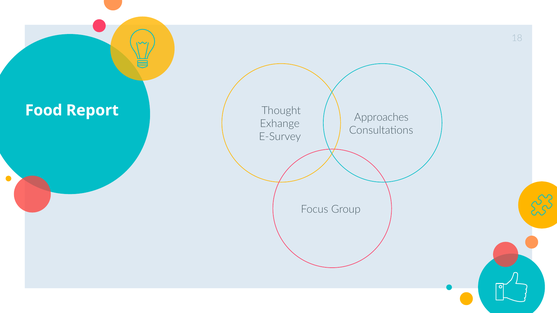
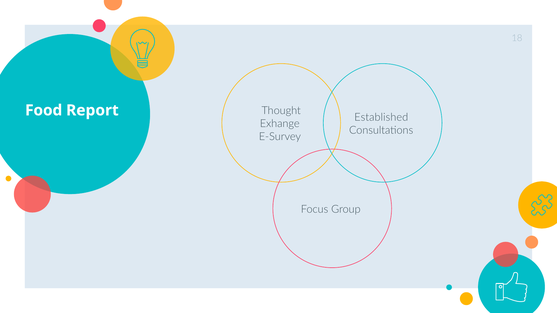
Approaches: Approaches -> Established (381, 117)
